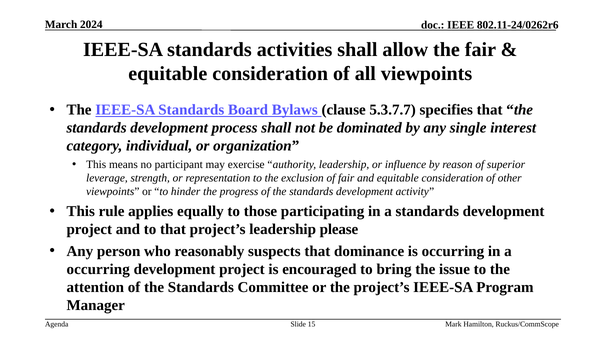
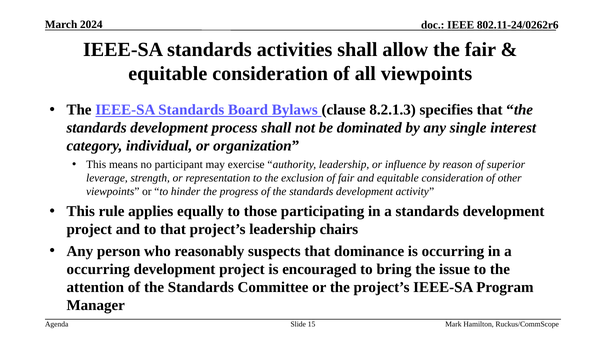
5.3.7.7: 5.3.7.7 -> 8.2.1.3 (393, 110)
please: please -> chairs (339, 230)
